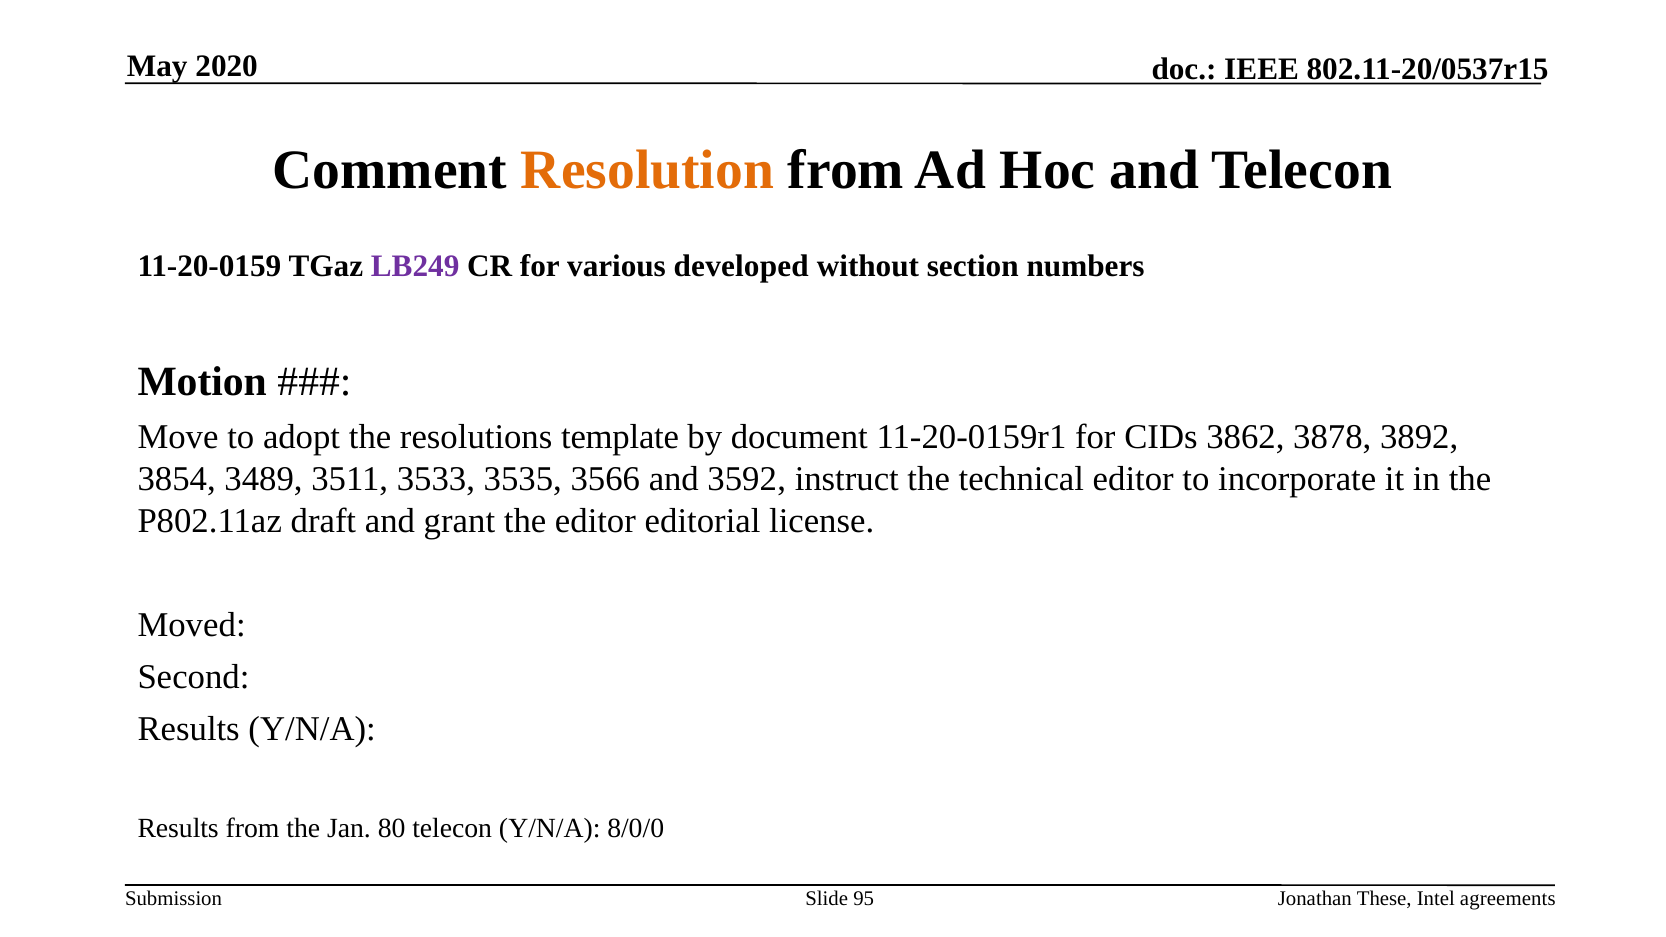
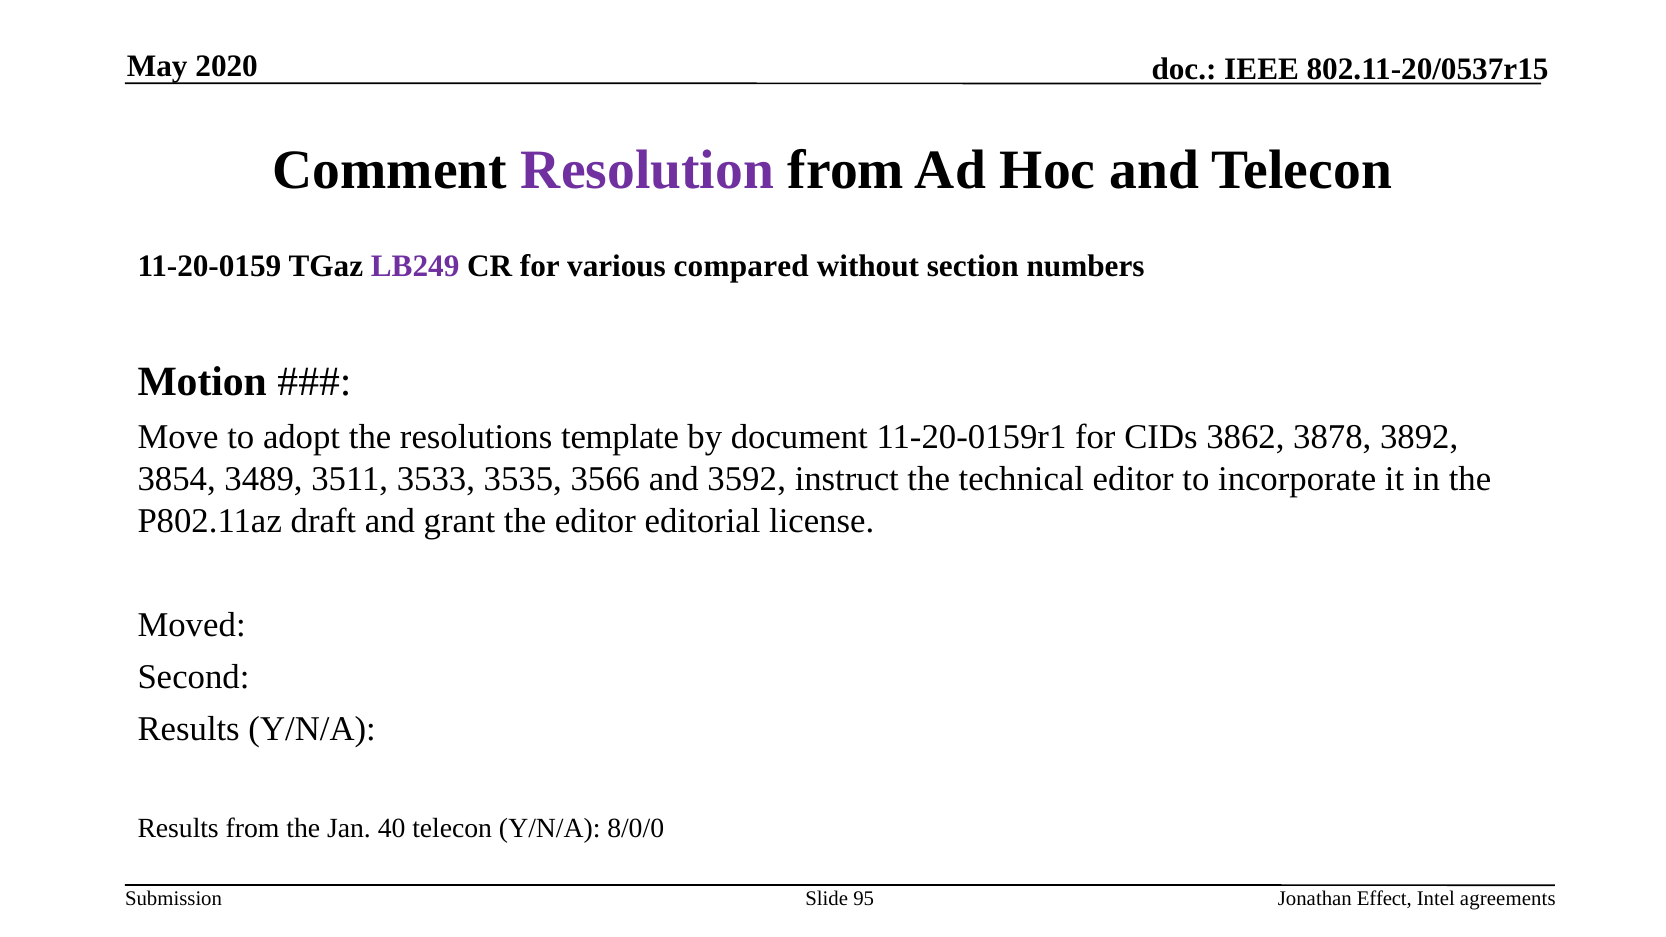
Resolution colour: orange -> purple (647, 170)
developed: developed -> compared (741, 266)
80: 80 -> 40 (392, 829)
These: These -> Effect (1384, 899)
